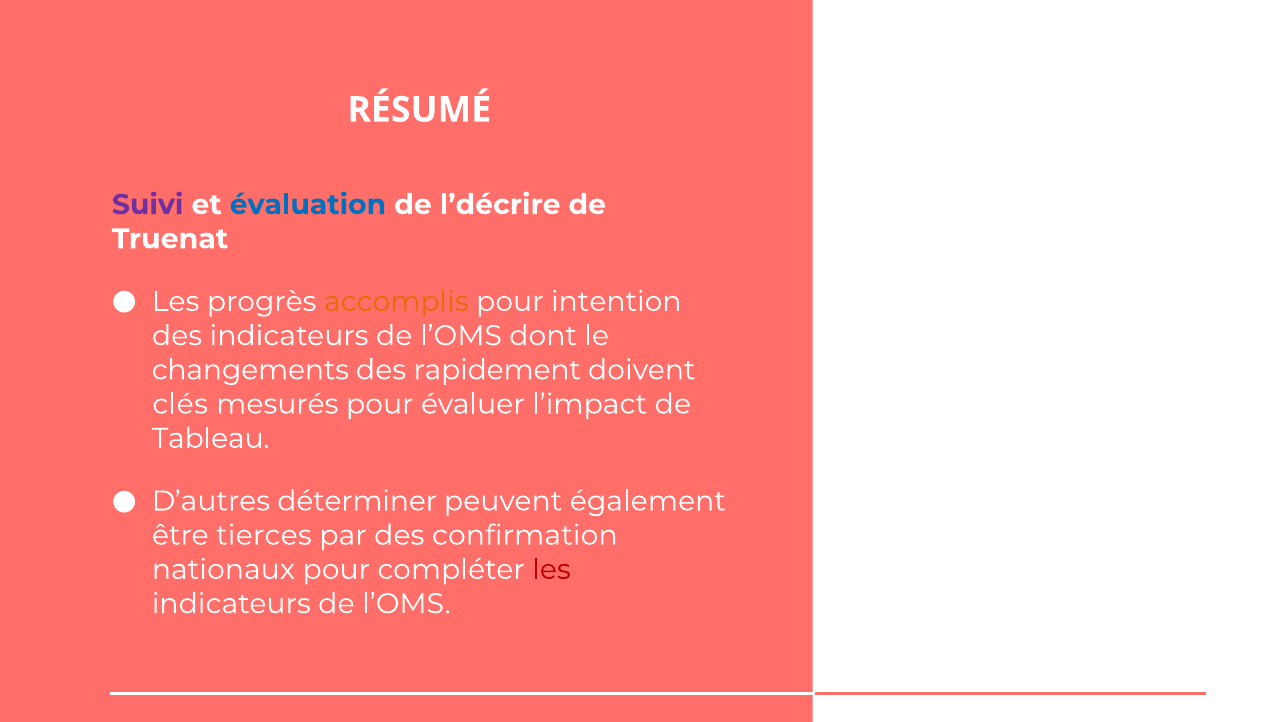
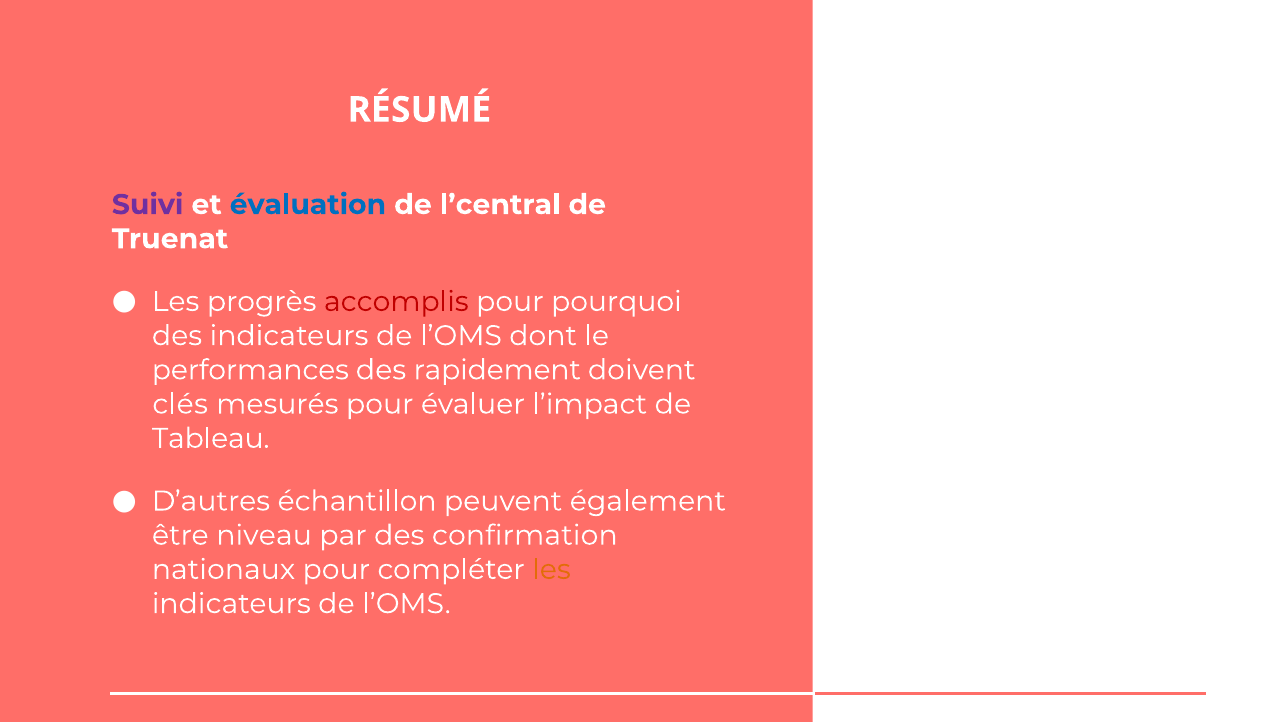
l’décrire: l’décrire -> l’central (500, 205)
accomplis colour: orange -> red (396, 301)
intention: intention -> pourquoi (616, 301)
changements: changements -> performances (250, 370)
déterminer: déterminer -> échantillon (357, 501)
tierces: tierces -> niveau (264, 535)
les colour: red -> orange (551, 569)
